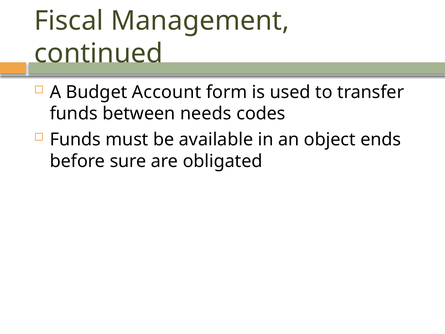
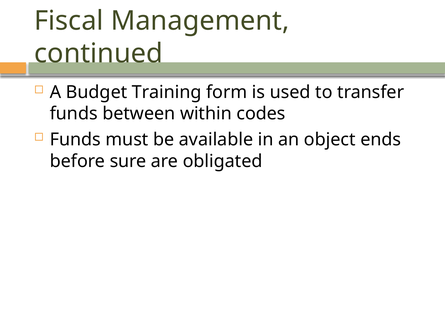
Account: Account -> Training (167, 92)
needs: needs -> within (206, 114)
